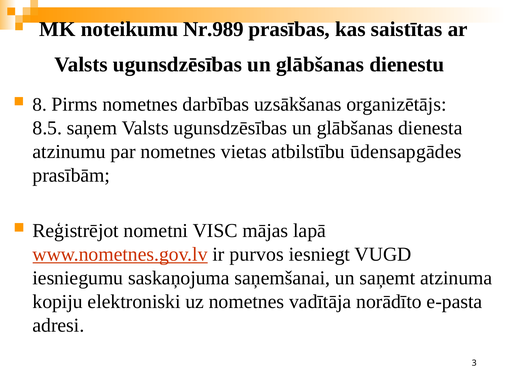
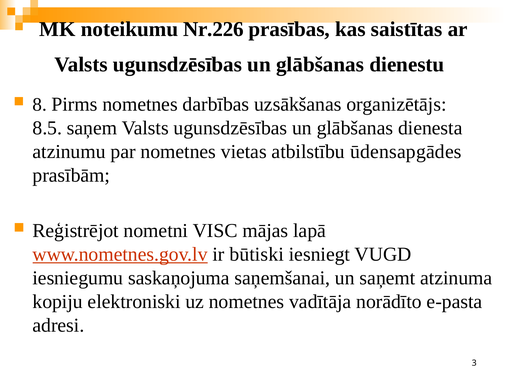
Nr.989: Nr.989 -> Nr.226 (213, 29)
purvos: purvos -> būtiski (257, 254)
